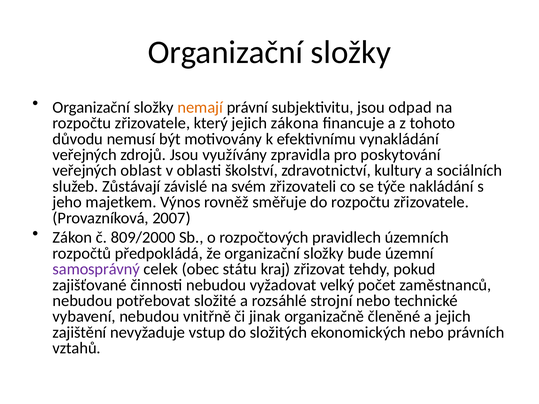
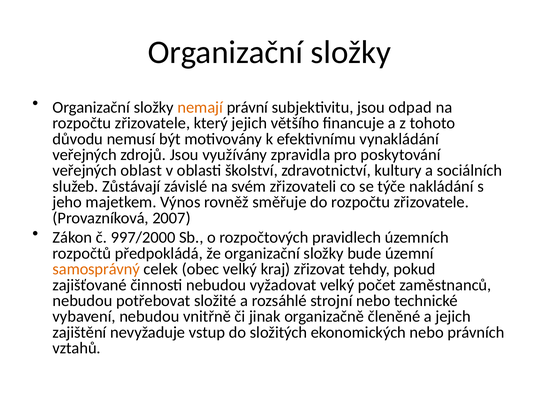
zákona: zákona -> většího (295, 123)
809/2000: 809/2000 -> 997/2000 (143, 238)
samosprávný colour: purple -> orange (96, 269)
obec státu: státu -> velký (240, 269)
